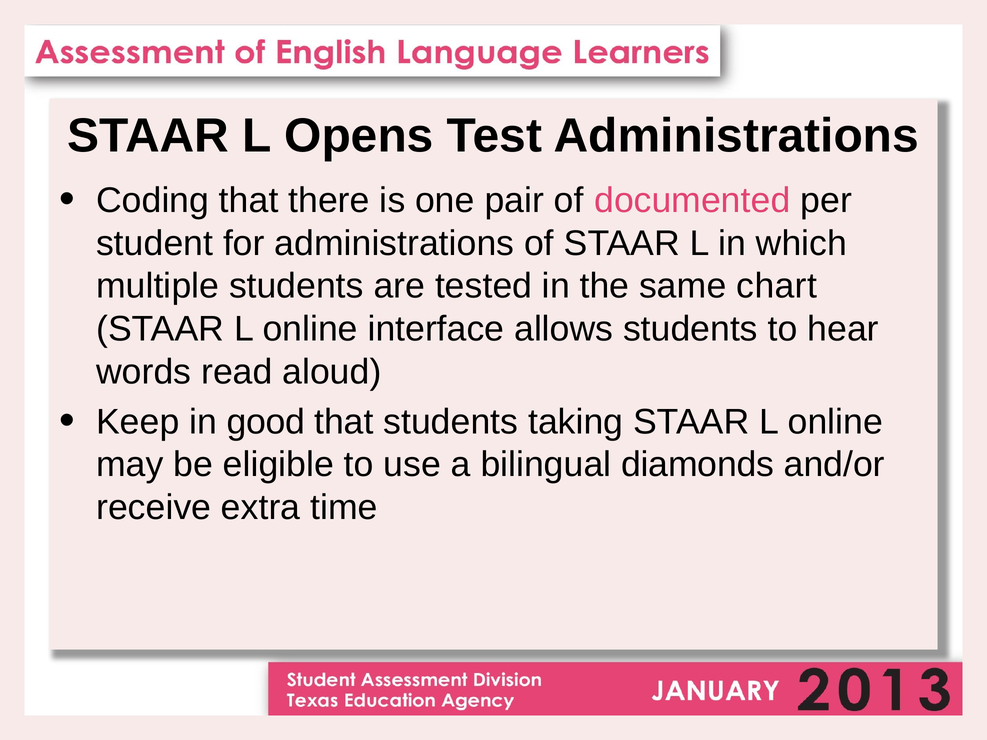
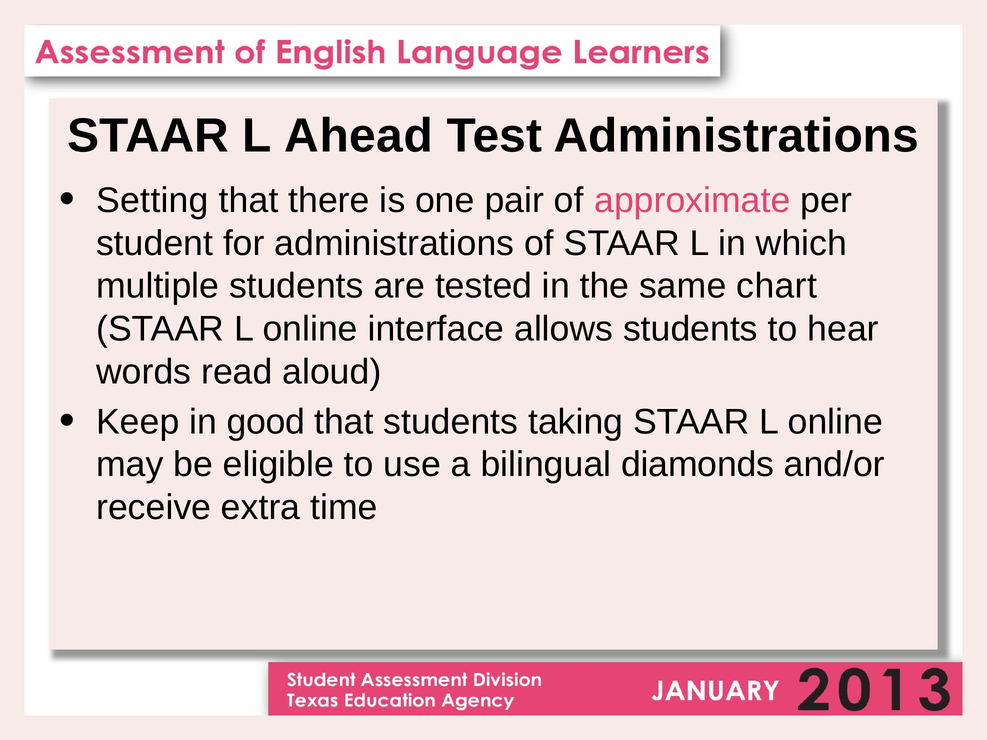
Opens: Opens -> Ahead (359, 136)
Coding: Coding -> Setting (153, 201)
documented: documented -> approximate (692, 201)
